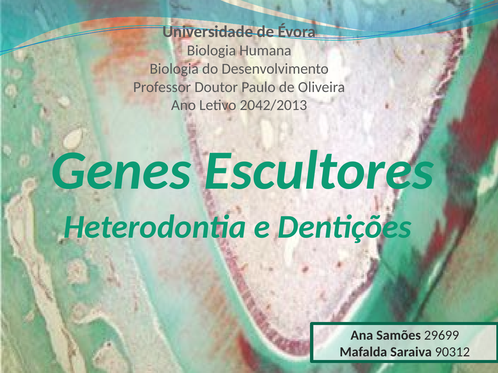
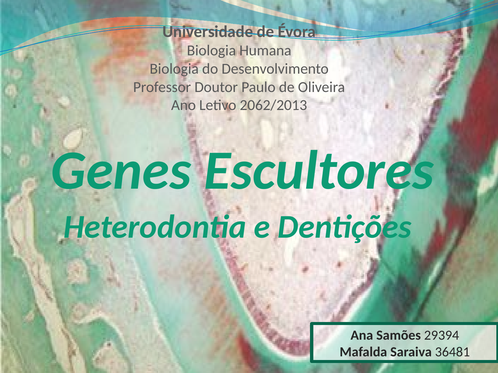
2042/2013: 2042/2013 -> 2062/2013 (273, 105)
29699: 29699 -> 29394 (442, 336)
90312: 90312 -> 36481 (452, 352)
